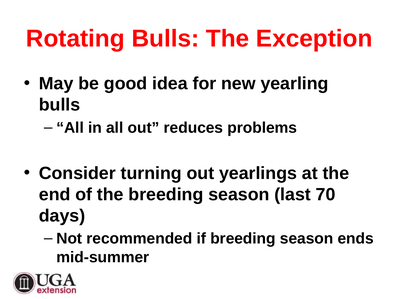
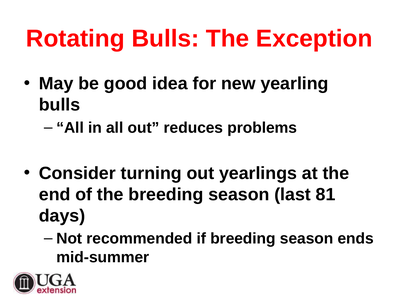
70: 70 -> 81 (326, 195)
